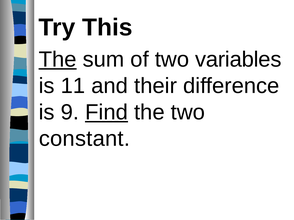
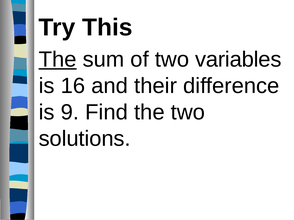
11: 11 -> 16 (73, 86)
Find underline: present -> none (107, 112)
constant: constant -> solutions (85, 139)
